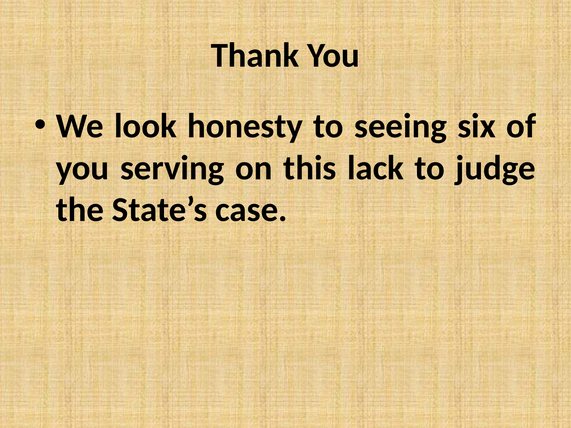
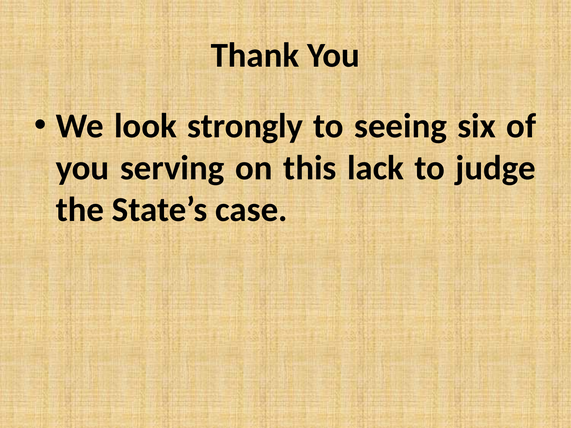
honesty: honesty -> strongly (245, 126)
